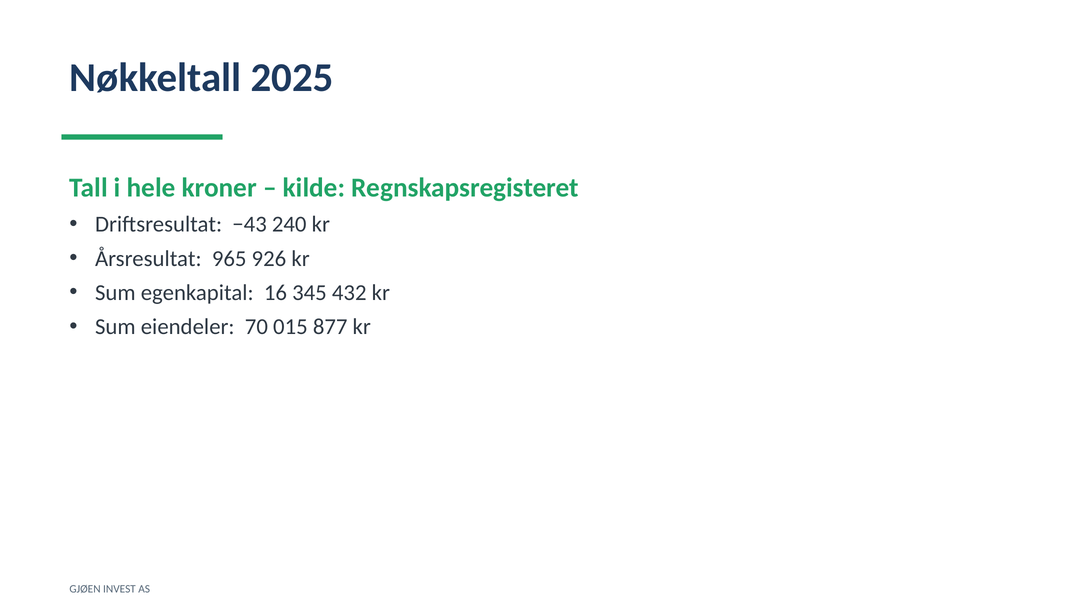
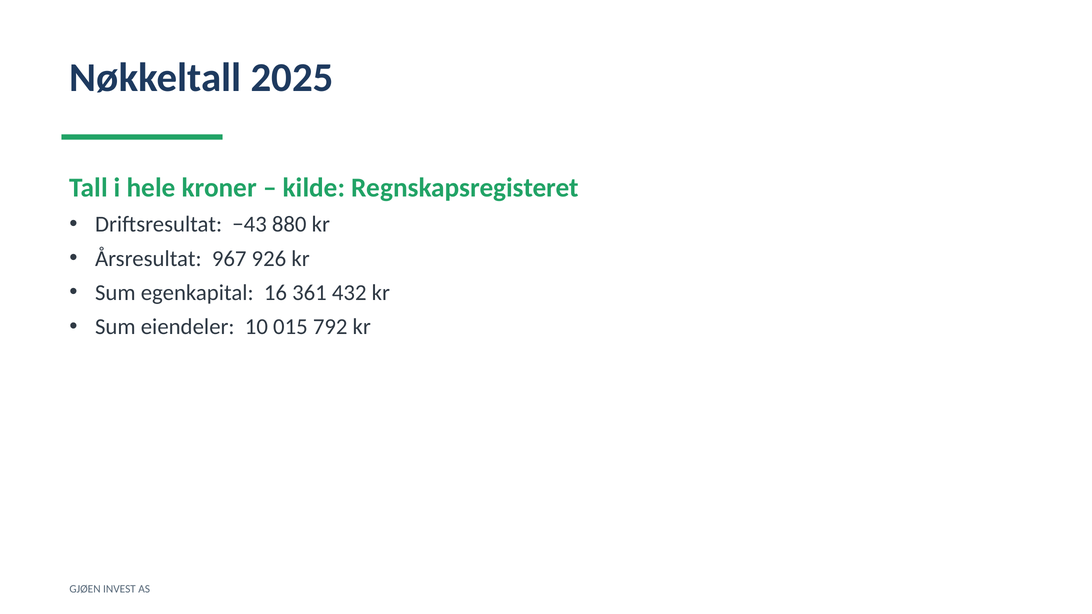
240: 240 -> 880 (289, 225)
965: 965 -> 967 (229, 259)
345: 345 -> 361 (309, 293)
70: 70 -> 10 (256, 327)
877: 877 -> 792 (330, 327)
